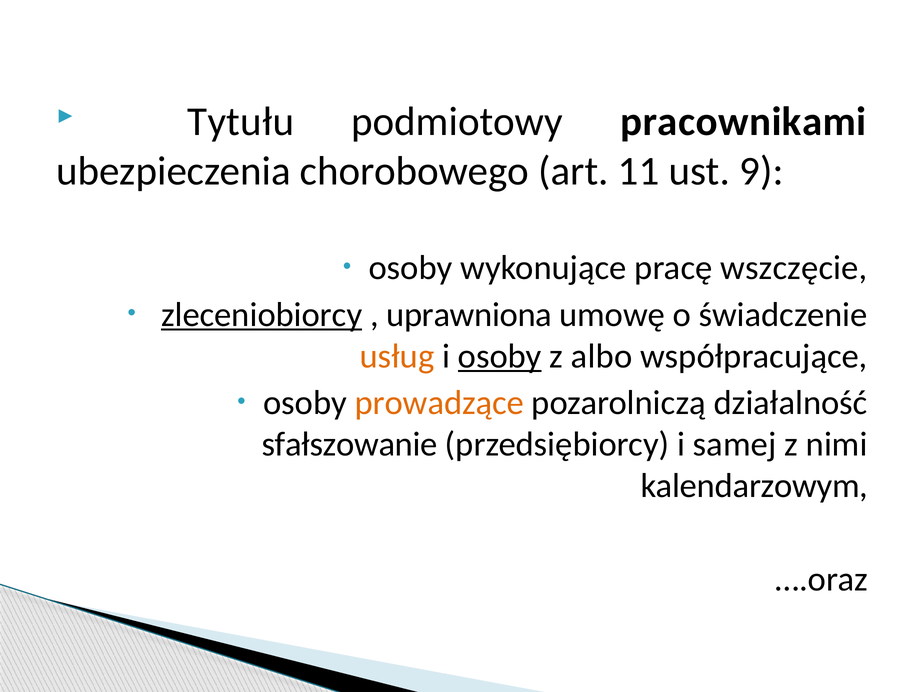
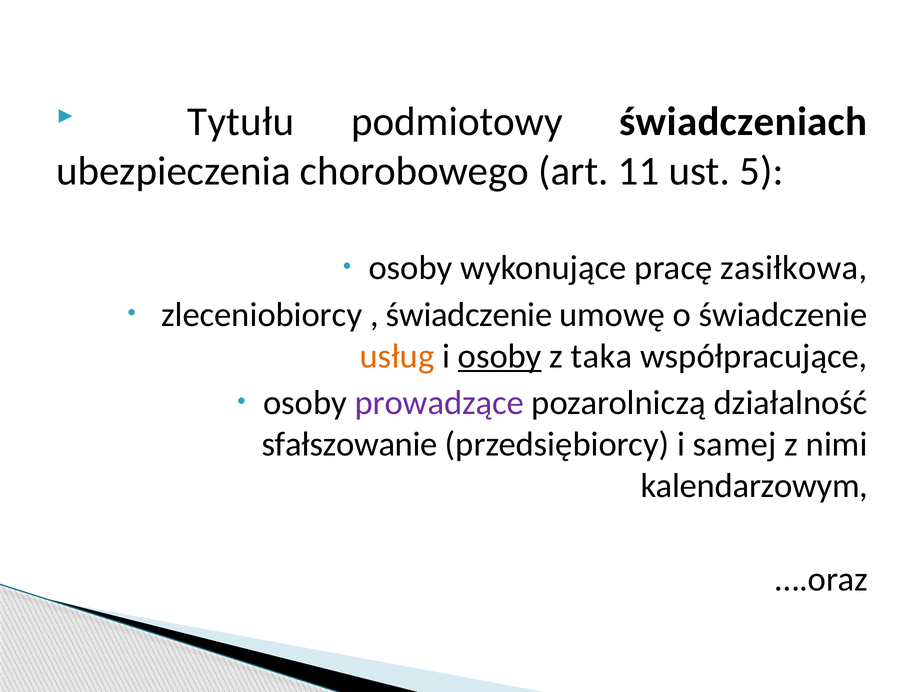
pracownikami: pracownikami -> świadczeniach (743, 122)
9: 9 -> 5 (761, 171)
wszczęcie: wszczęcie -> zasiłkowa (794, 268)
zleceniobiorcy underline: present -> none (262, 315)
uprawniona: uprawniona -> świadczenie (469, 315)
albo: albo -> taka (602, 356)
prowadzące colour: orange -> purple (439, 403)
